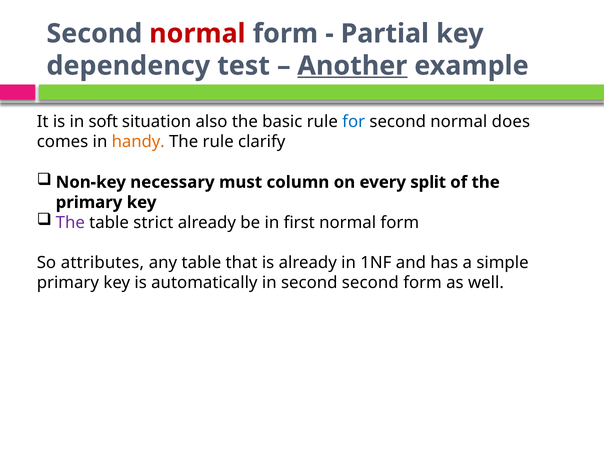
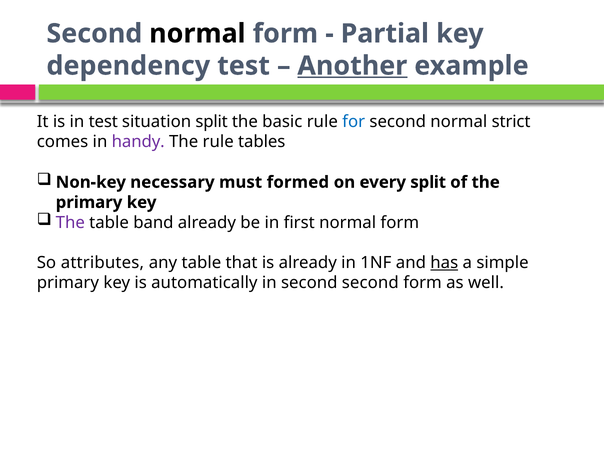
normal colour: red -> black (197, 34)
in soft: soft -> test (103, 122)
situation also: also -> split (212, 122)
does: does -> strict (511, 122)
handy colour: orange -> purple (138, 142)
clarify: clarify -> tables (262, 142)
column: column -> formed (298, 182)
strict: strict -> band (153, 223)
has underline: none -> present (444, 263)
